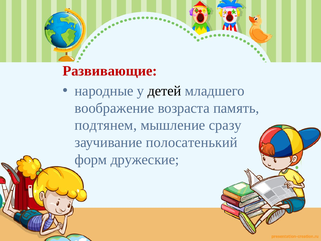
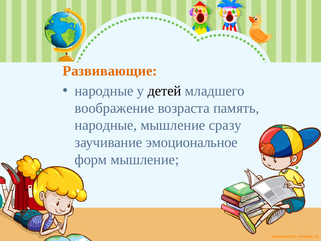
Развивающие colour: red -> orange (110, 71)
подтянем: подтянем -> народные (106, 125)
полосатенький: полосатенький -> эмоциональное (192, 142)
форм дружеские: дружеские -> мышление (145, 159)
